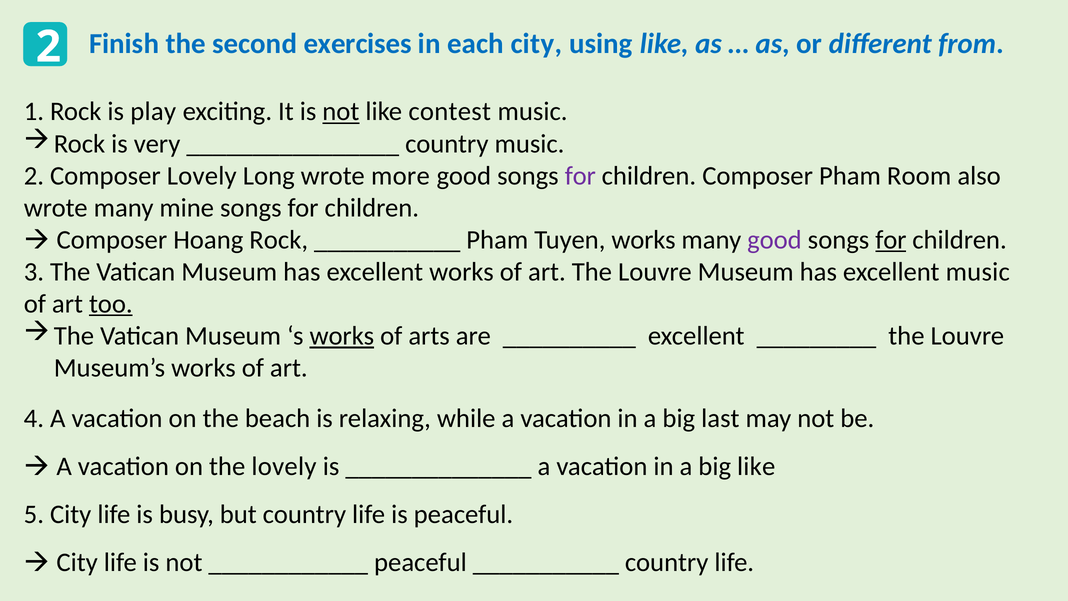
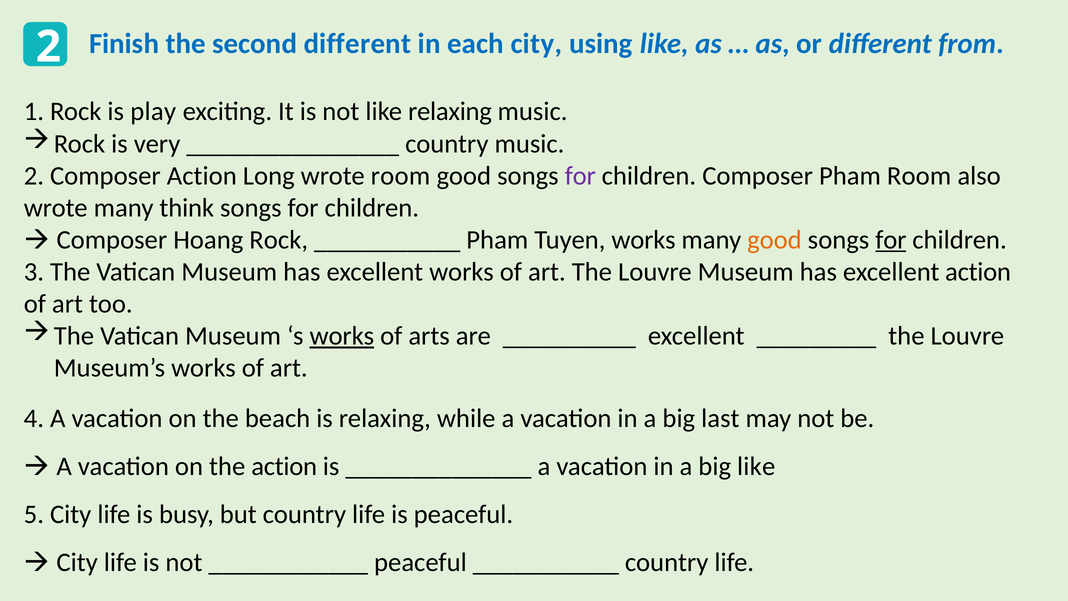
second exercises: exercises -> different (357, 44)
not underline: present -> none (341, 112)
like contest: contest -> relaxing (450, 112)
Composer Lovely: Lovely -> Action (202, 176)
wrote more: more -> room (400, 176)
mine: mine -> think (187, 208)
good colour: purple -> orange (774, 240)
excellent music: music -> action (978, 272)
too underline: present -> none (111, 304)
the lovely: lovely -> action (284, 466)
